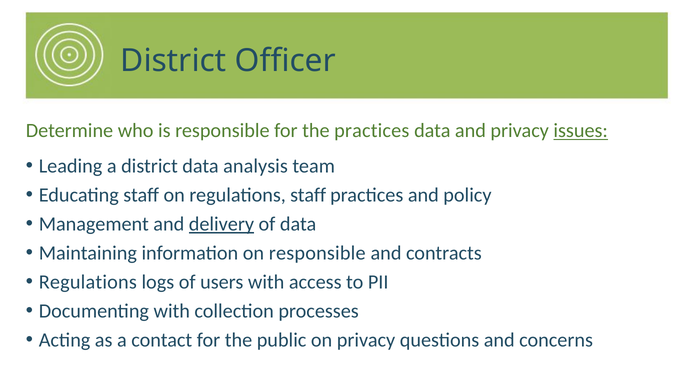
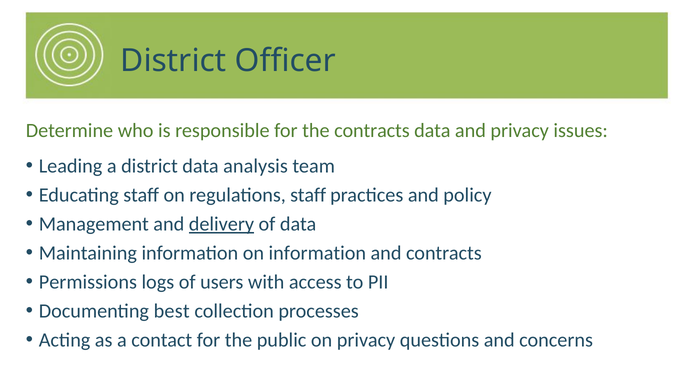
the practices: practices -> contracts (372, 131)
issues underline: present -> none (581, 131)
on responsible: responsible -> information (317, 253)
Regulations: Regulations -> Permissions (88, 282)
Documenting with: with -> best (172, 311)
